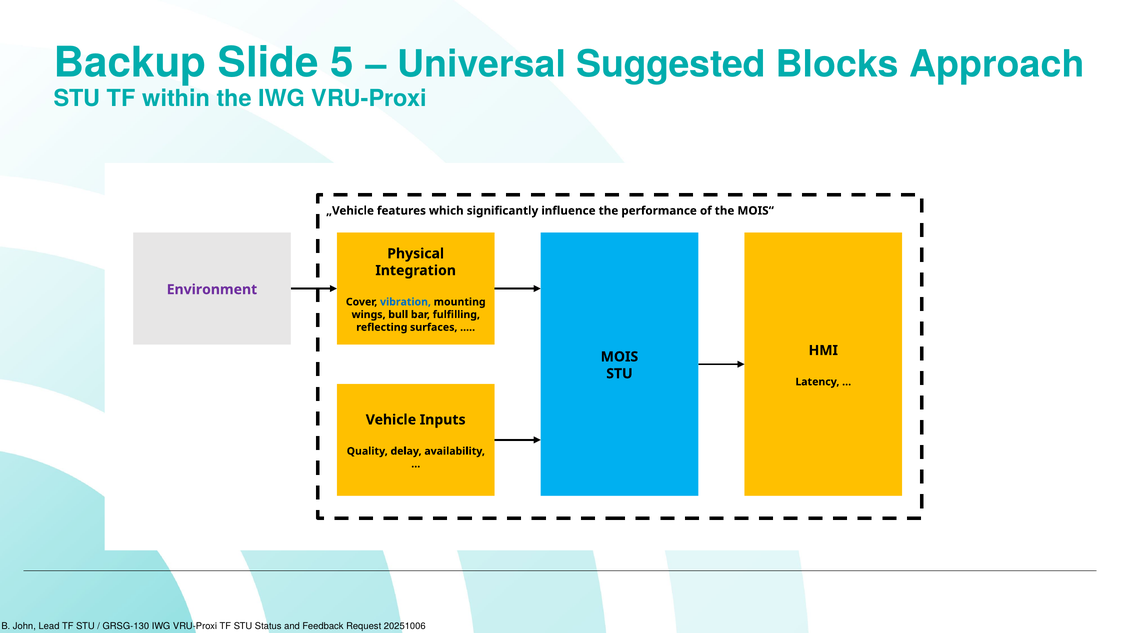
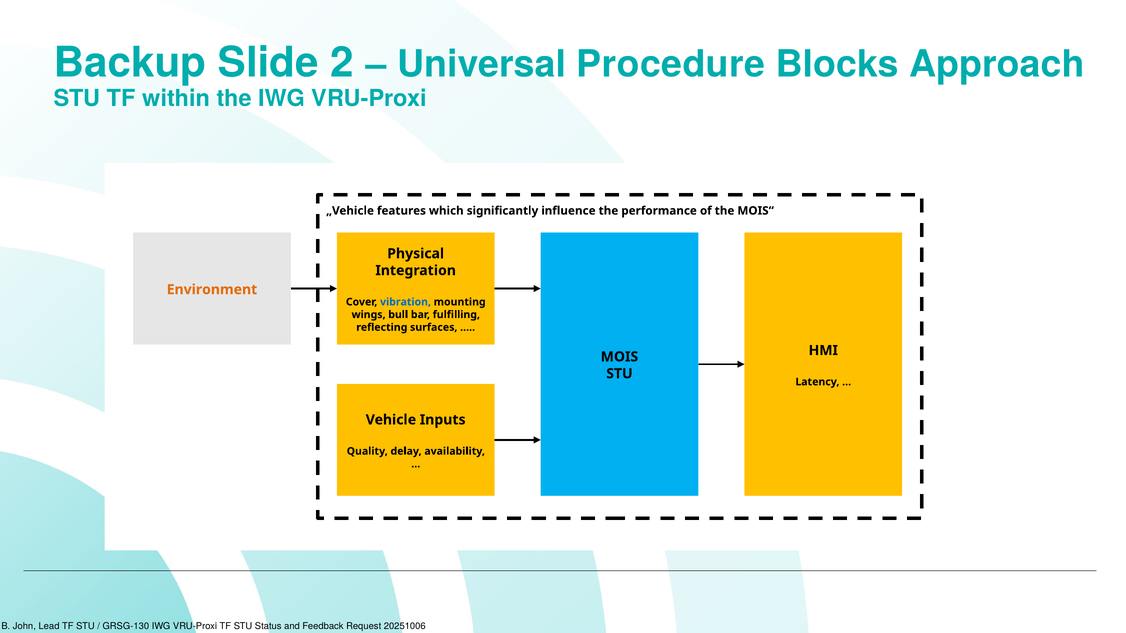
5: 5 -> 2 (342, 63)
Suggested: Suggested -> Procedure (671, 64)
Environment colour: purple -> orange (212, 290)
